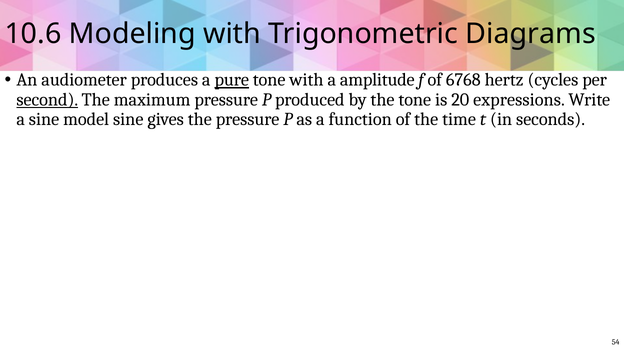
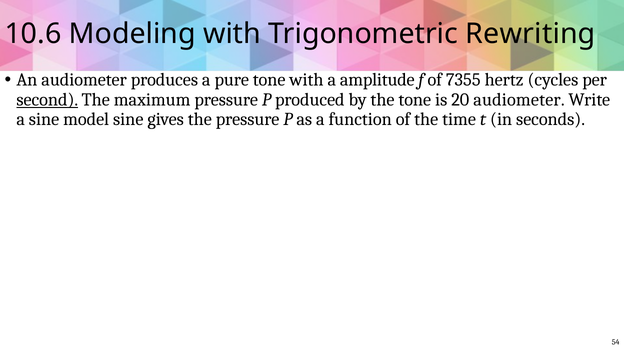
Diagrams: Diagrams -> Rewriting (531, 34)
pure underline: present -> none (232, 80)
6768: 6768 -> 7355 (463, 80)
20 expressions: expressions -> audiometer (519, 100)
